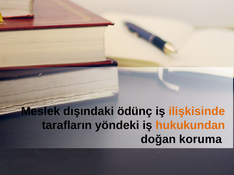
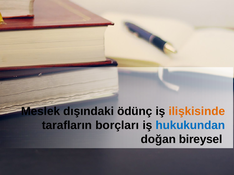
yöndeki: yöndeki -> borçları (117, 126)
hukukundan colour: orange -> blue (190, 126)
koruma: koruma -> bireysel (201, 140)
